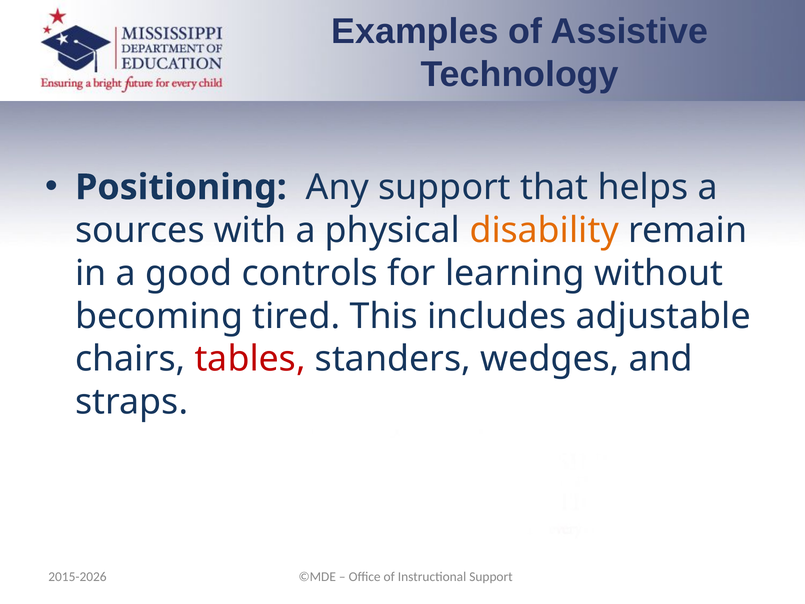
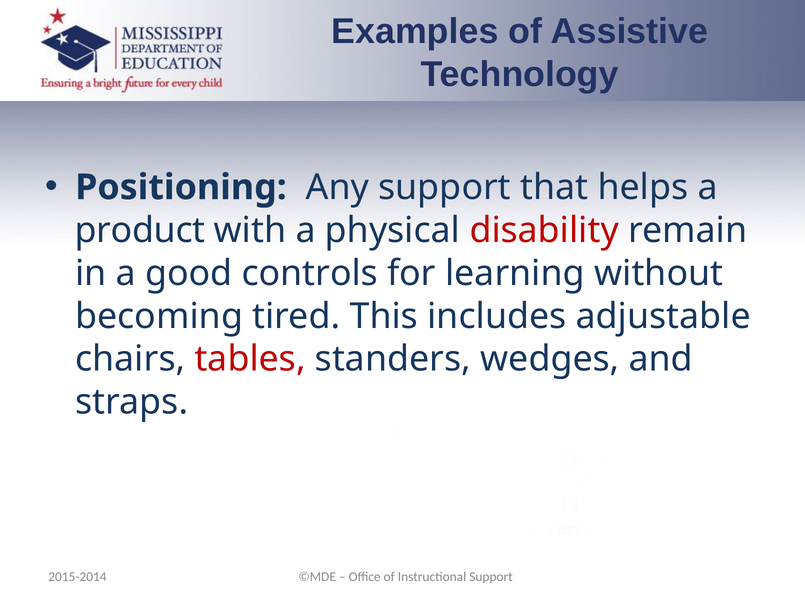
sources: sources -> product (140, 230)
disability colour: orange -> red (544, 230)
2015-2026: 2015-2026 -> 2015-2014 (77, 577)
